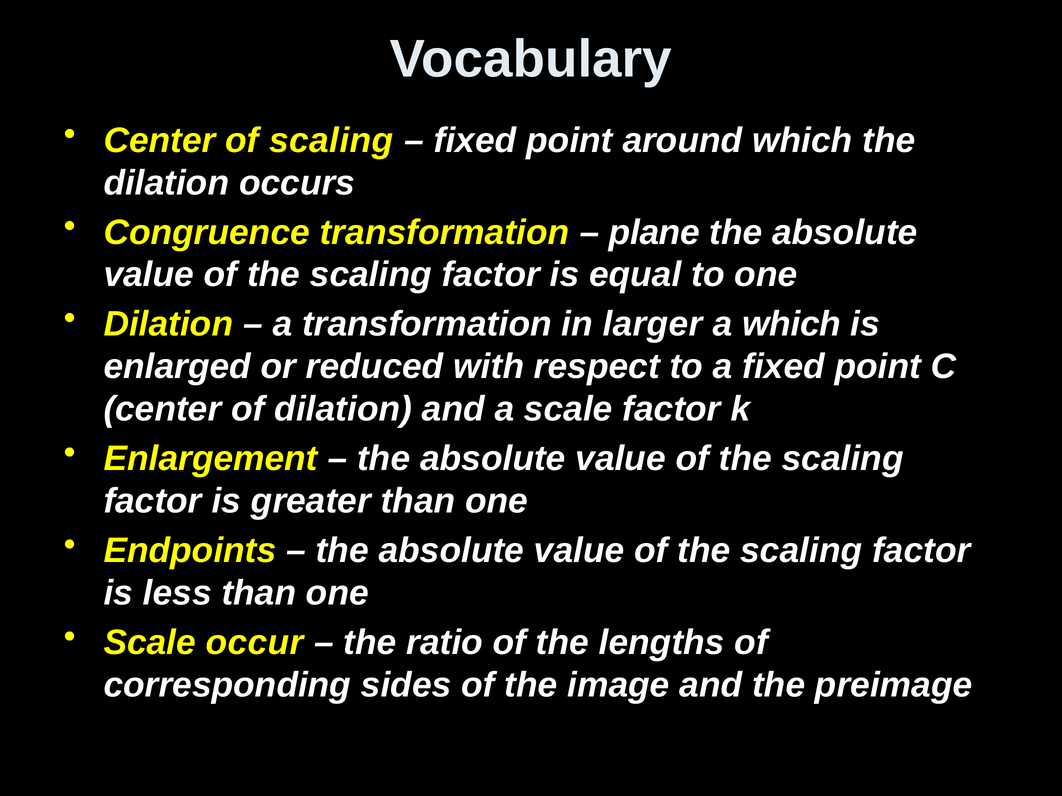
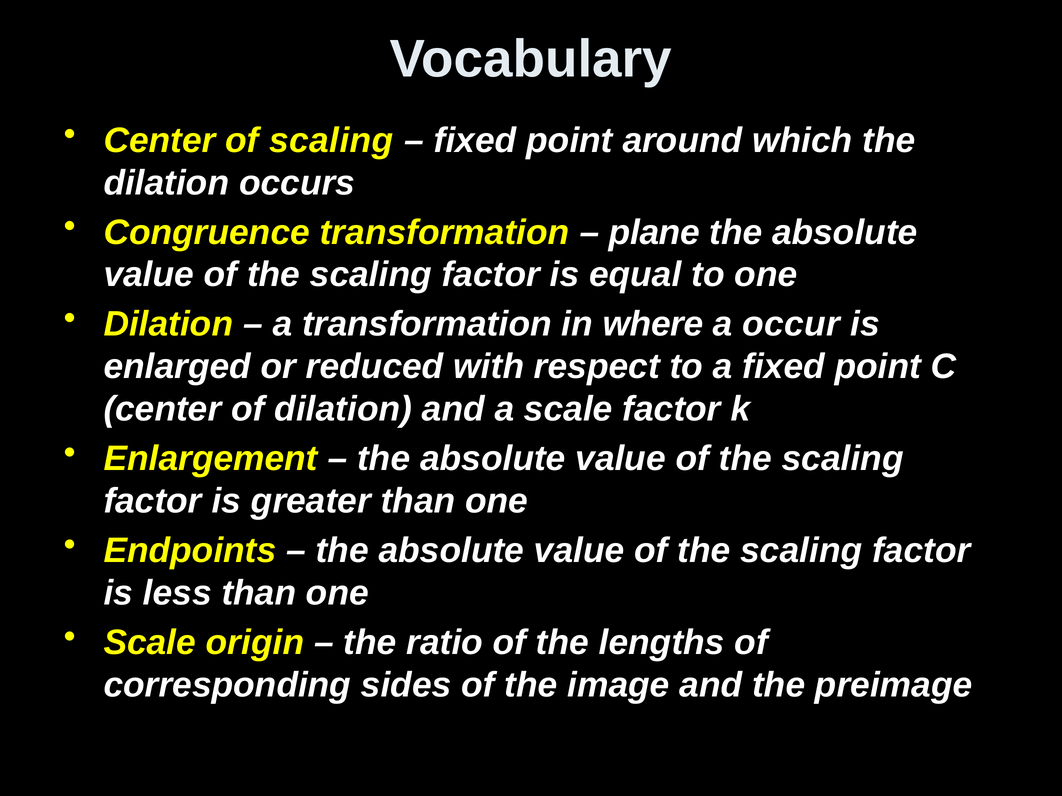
larger: larger -> where (653, 325)
a which: which -> occur (791, 325)
occur: occur -> origin (255, 643)
